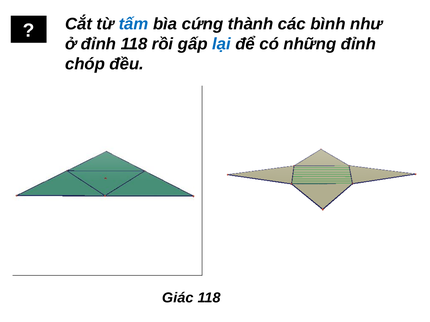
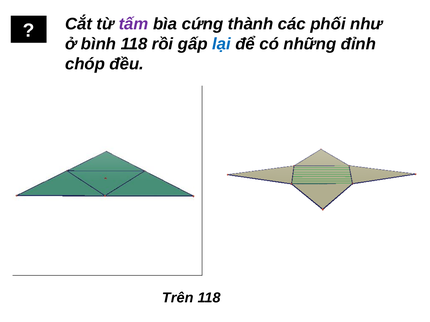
tấm colour: blue -> purple (134, 24)
bình: bình -> phối (328, 24)
ở đỉnh: đỉnh -> bình (99, 44)
Giác: Giác -> Trên (178, 298)
